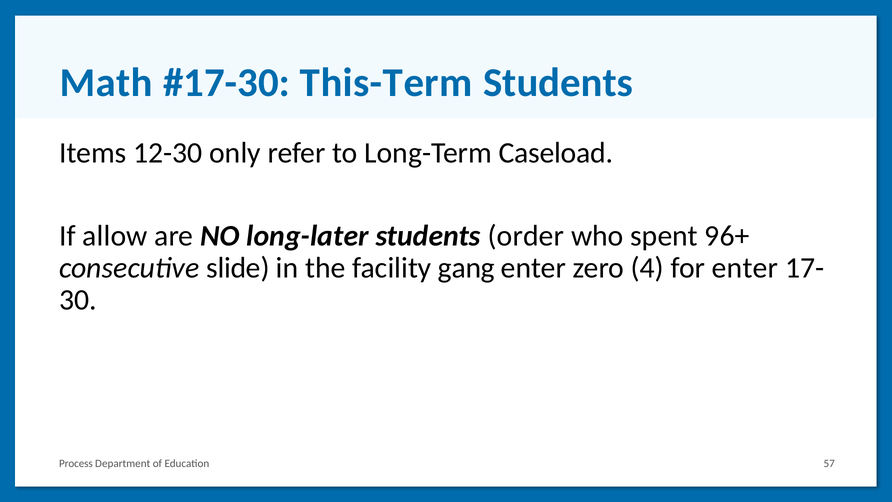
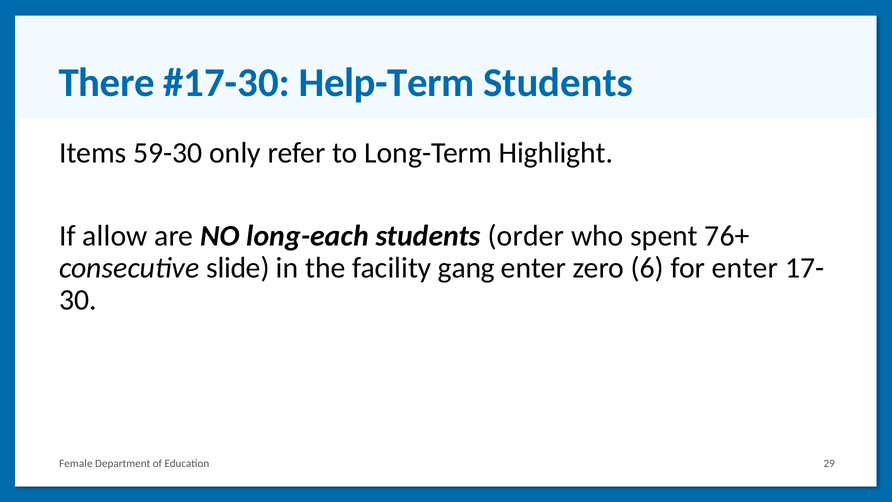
Math: Math -> There (107, 83)
This-Term: This-Term -> Help-Term (387, 83)
12-30: 12-30 -> 59-30 (168, 153)
Caseload: Caseload -> Highlight (556, 153)
long-later: long-later -> long-each (308, 236)
96+: 96+ -> 76+ (727, 236)
4: 4 -> 6 (647, 268)
Process: Process -> Female (76, 463)
57: 57 -> 29 (829, 463)
